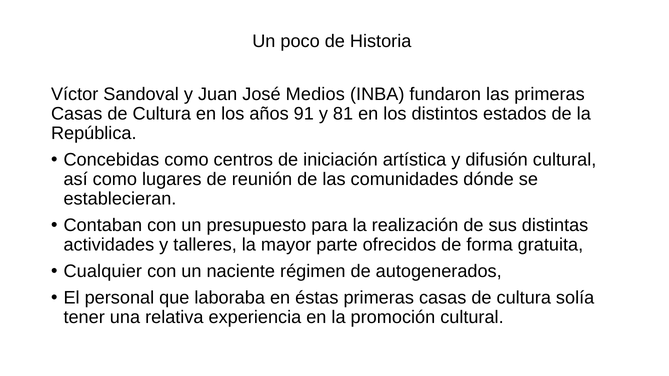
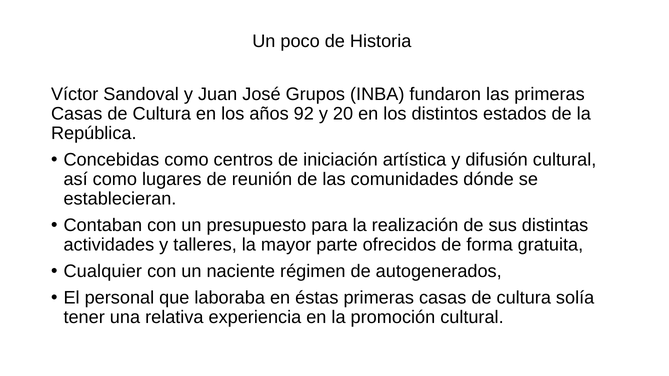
Medios: Medios -> Grupos (315, 94)
91: 91 -> 92 (304, 114)
81: 81 -> 20 (343, 114)
